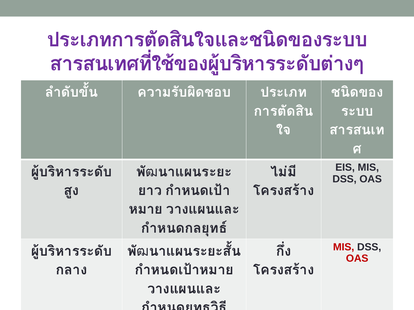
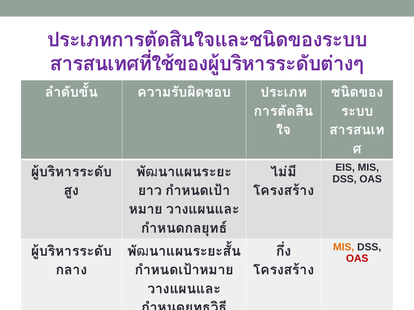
MIS colour: red -> orange (344, 247)
